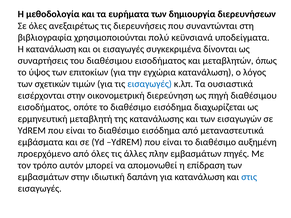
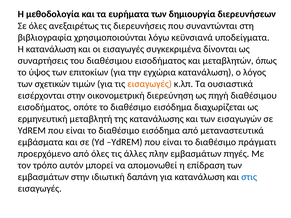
πολύ: πολύ -> λόγω (159, 37)
εισαγωγές colour: blue -> orange (150, 84)
αυξημένη: αυξημένη -> πράγματι (257, 142)
